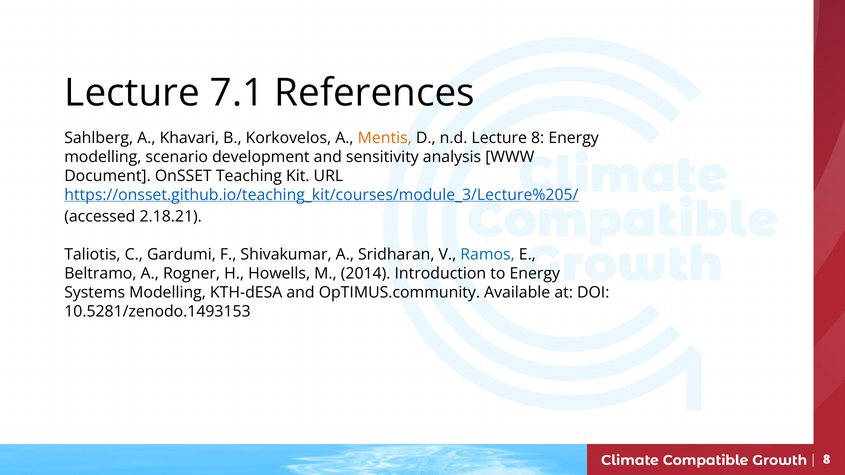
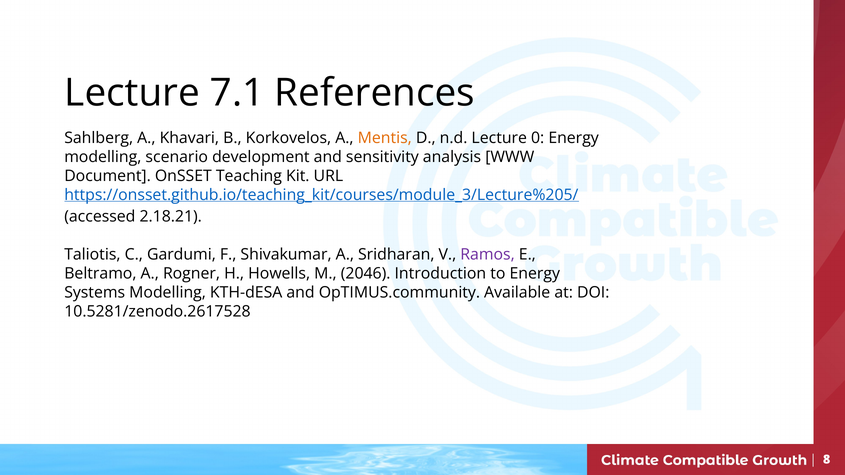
Lecture 8: 8 -> 0 (538, 138)
Ramos colour: blue -> purple (488, 255)
2014: 2014 -> 2046 (366, 274)
10.5281/zenodo.1493153: 10.5281/zenodo.1493153 -> 10.5281/zenodo.2617528 (157, 312)
